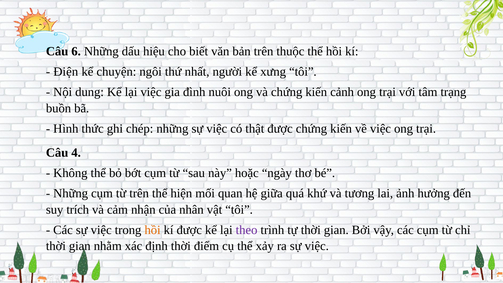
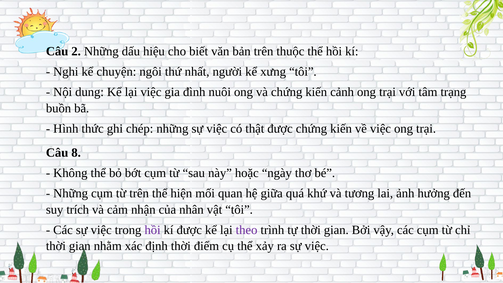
6: 6 -> 2 (76, 51)
Điện: Điện -> Nghi (66, 72)
4: 4 -> 8 (76, 153)
hồi colour: orange -> purple (153, 230)
